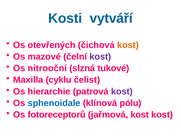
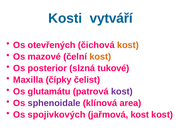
kost colour: purple -> orange (100, 57)
nitrooční: nitrooční -> posterior (47, 68)
cyklu: cyklu -> čípky (59, 80)
hierarchie: hierarchie -> glutamátu (49, 91)
sphenoidale colour: blue -> purple (54, 103)
pólu: pólu -> area (130, 103)
fotoreceptorů: fotoreceptorů -> spojivkových (57, 114)
